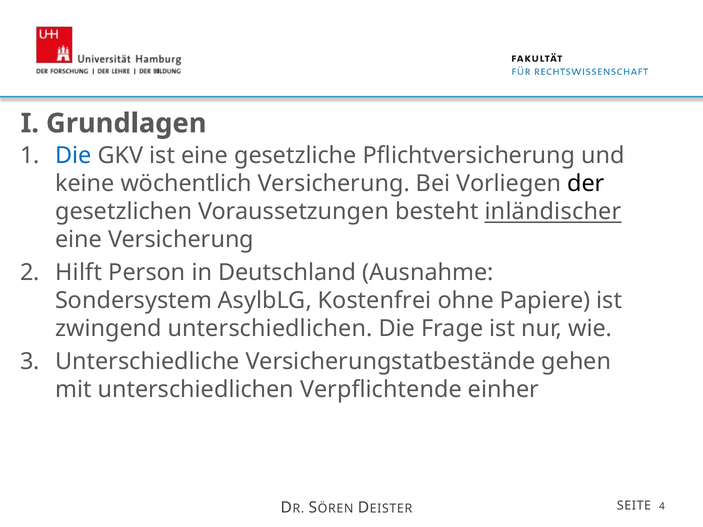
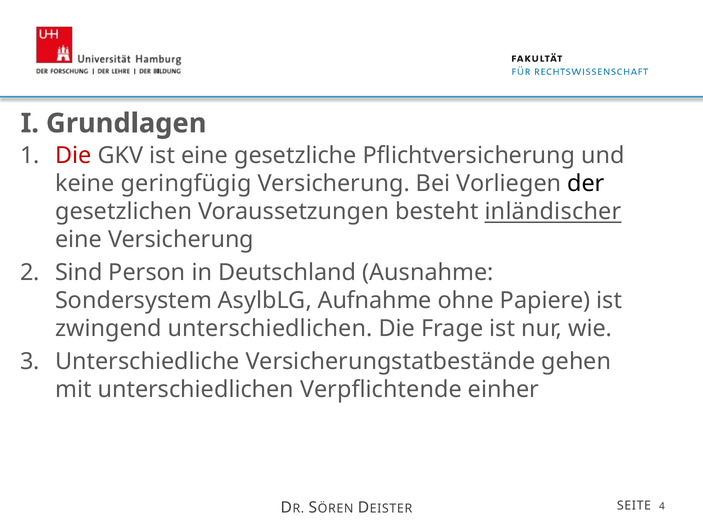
Die colour: blue -> red (73, 155)
wöchentlich: wöchentlich -> geringfügig (186, 184)
Hilft: Hilft -> Sind (79, 273)
Kostenfrei: Kostenfrei -> Aufnahme (375, 301)
